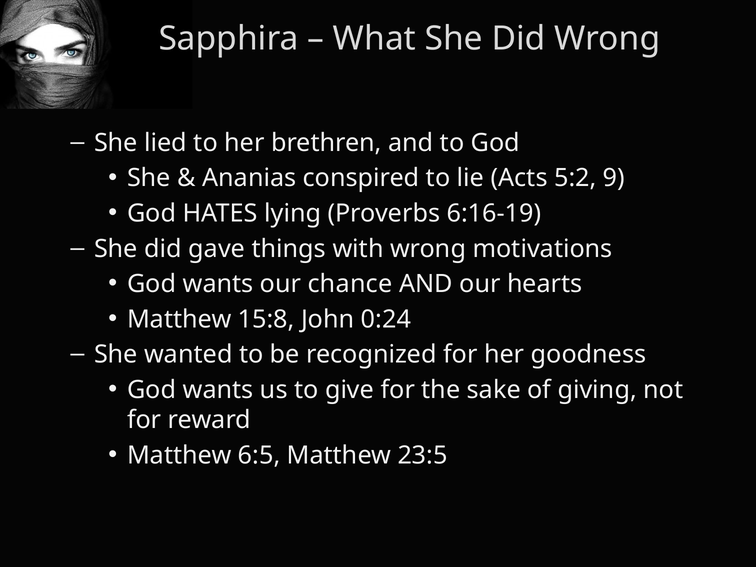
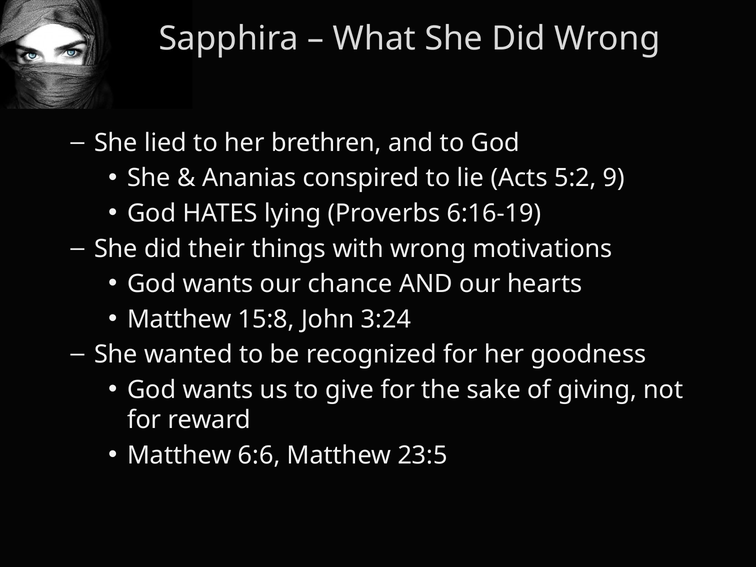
gave: gave -> their (217, 249)
0:24: 0:24 -> 3:24 (386, 319)
6:5: 6:5 -> 6:6 (259, 455)
